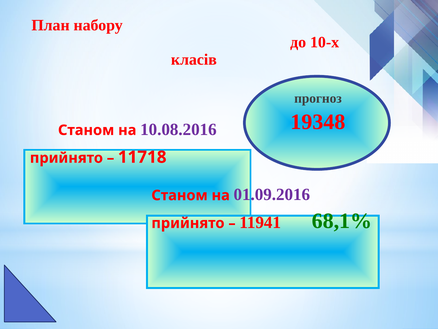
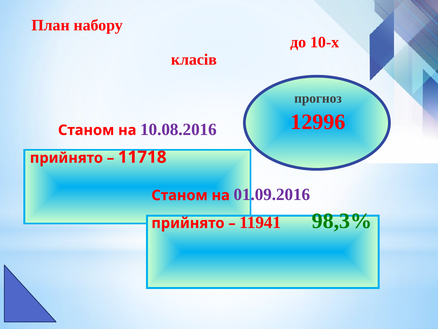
19348: 19348 -> 12996 (318, 122)
68,1%: 68,1% -> 98,3% (342, 220)
